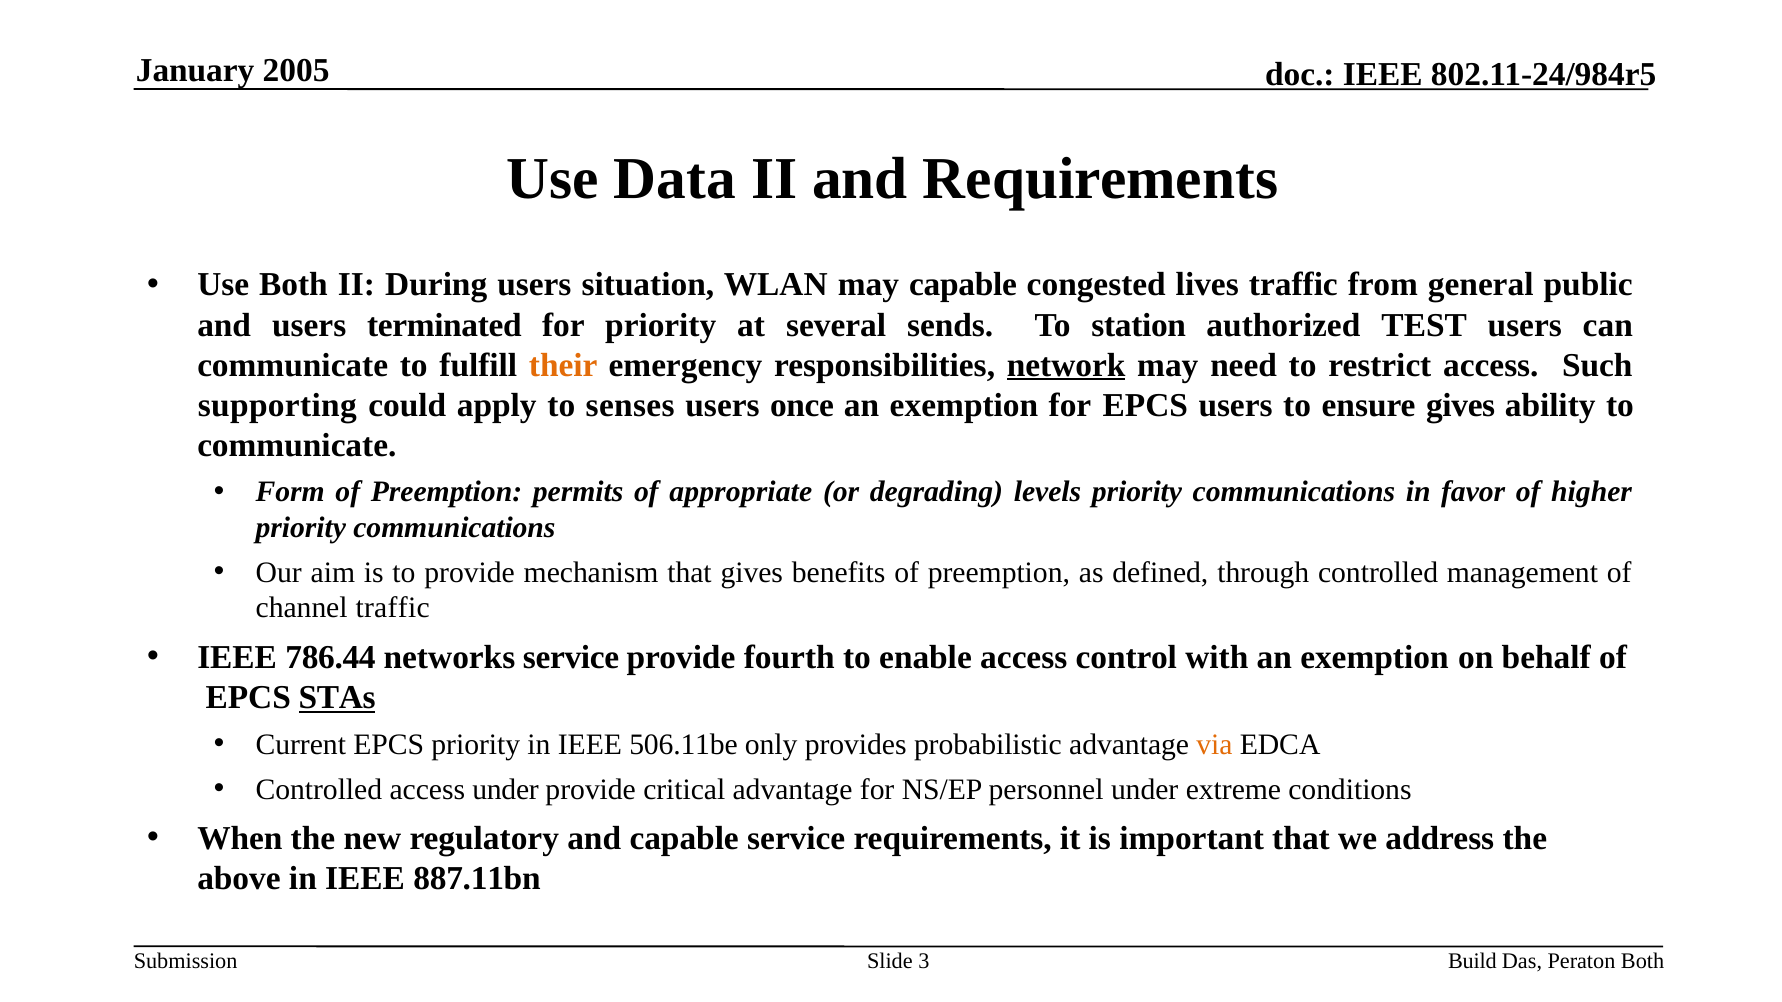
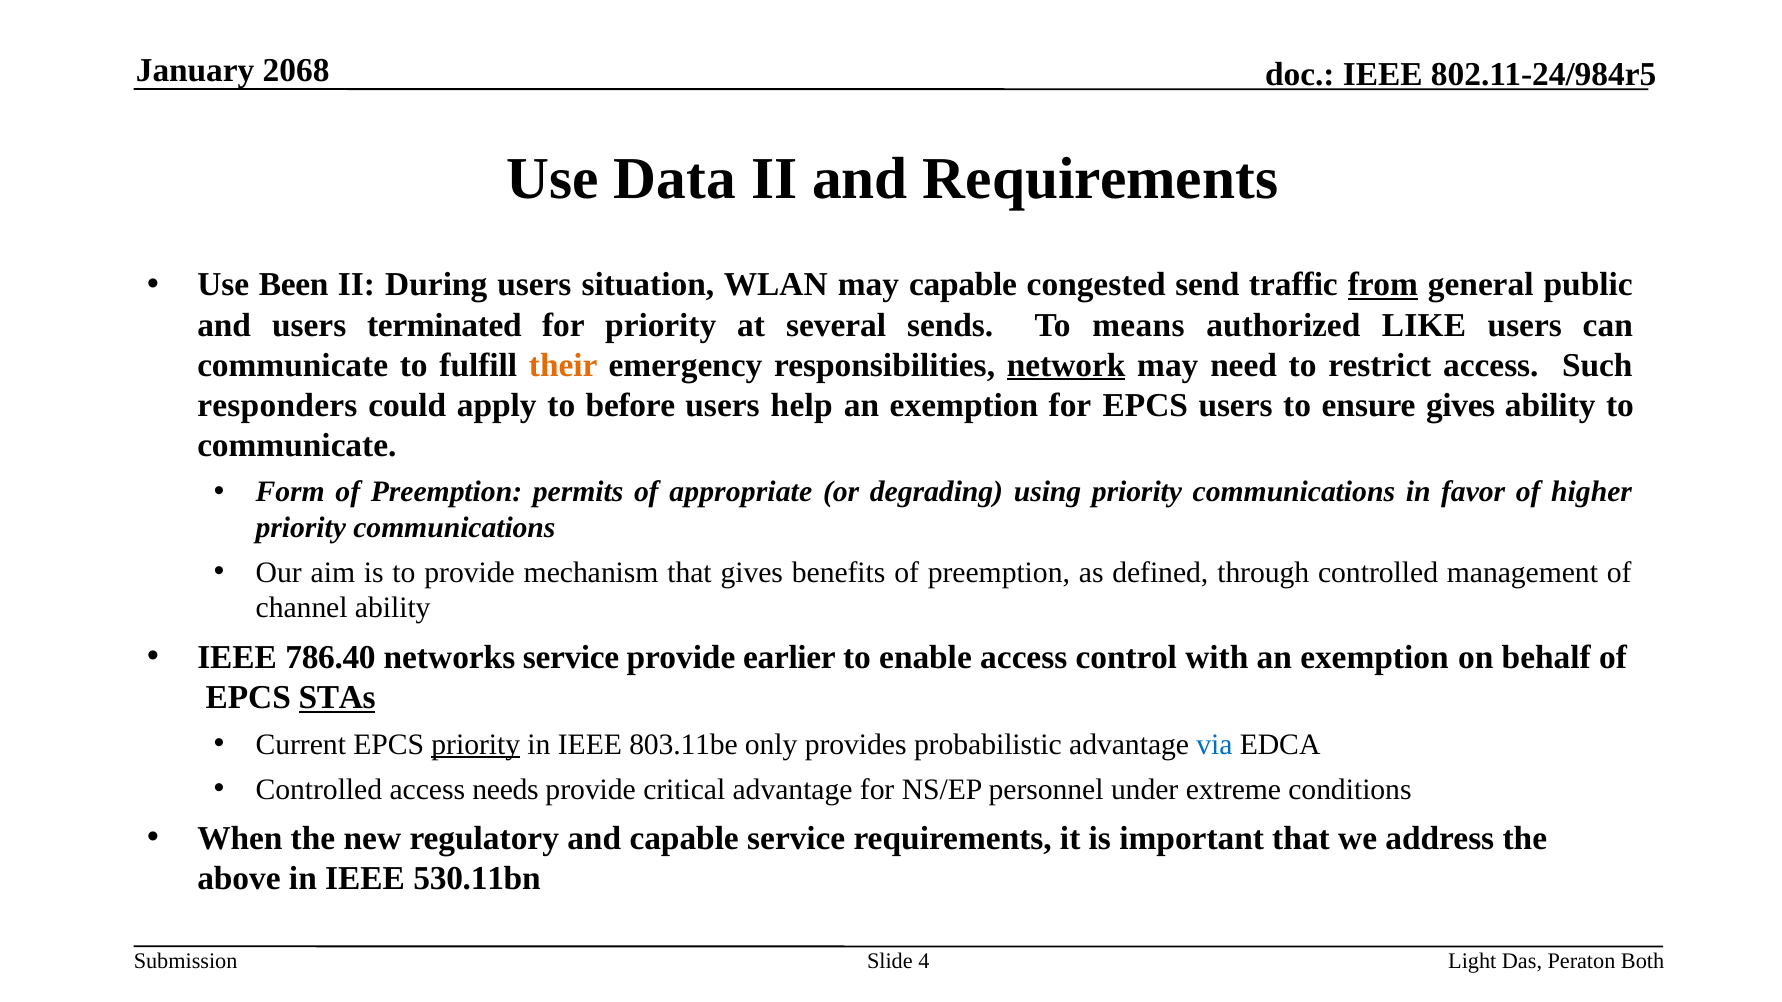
2005: 2005 -> 2068 (296, 71)
Use Both: Both -> Been (294, 285)
lives: lives -> send (1207, 285)
from underline: none -> present (1383, 285)
station: station -> means (1138, 325)
TEST: TEST -> LIKE (1424, 325)
supporting: supporting -> responders (277, 405)
senses: senses -> before (630, 405)
once: once -> help (802, 405)
levels: levels -> using (1048, 492)
channel traffic: traffic -> ability (393, 608)
786.44: 786.44 -> 786.40 (331, 658)
fourth: fourth -> earlier (789, 658)
priority underline: none -> present (476, 745)
506.11be: 506.11be -> 803.11be (684, 745)
via colour: orange -> blue (1214, 745)
access under: under -> needs (506, 790)
887.11bn: 887.11bn -> 530.11bn (477, 879)
3: 3 -> 4 (924, 961)
Build: Build -> Light (1472, 961)
